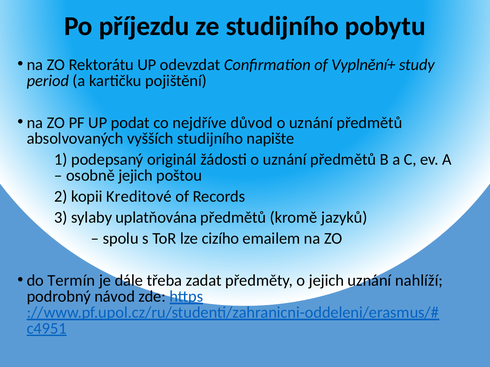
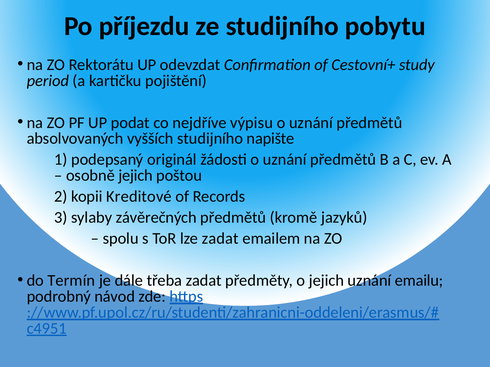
Vyplnění+: Vyplnění+ -> Cestovní+ (363, 65)
důvod: důvod -> výpisu (252, 123)
uplatňována: uplatňována -> závěrečných (156, 218)
lze cizího: cizího -> zadat (220, 239)
nahlíží: nahlíží -> emailu (419, 281)
